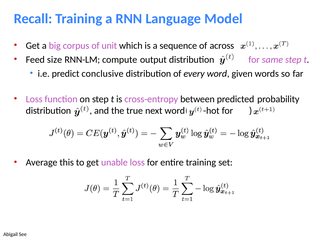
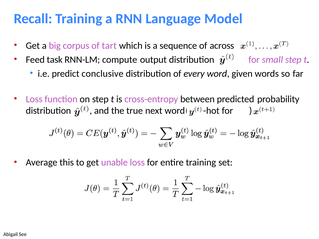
unit: unit -> tart (109, 46)
size: size -> task (55, 60)
same: same -> small (272, 60)
